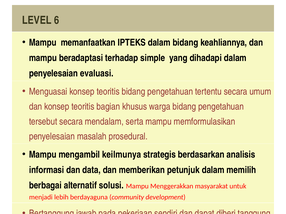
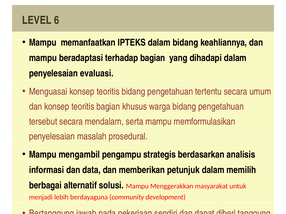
terhadap simple: simple -> bagian (153, 58)
keilmunya: keilmunya -> pengampu (122, 155)
